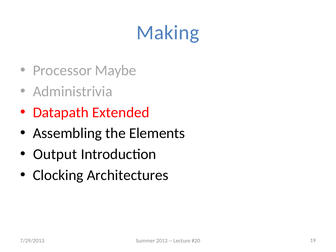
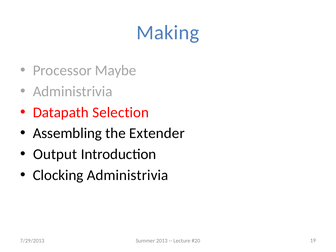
Extended: Extended -> Selection (121, 112)
Elements: Elements -> Extender (157, 133)
Clocking Architectures: Architectures -> Administrivia (128, 175)
